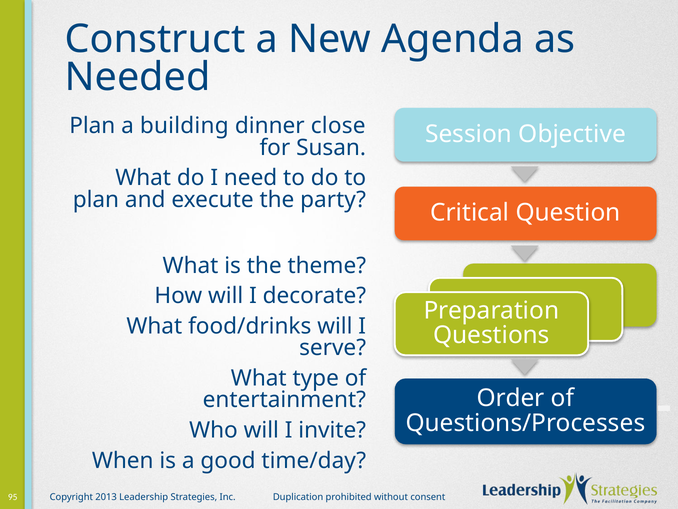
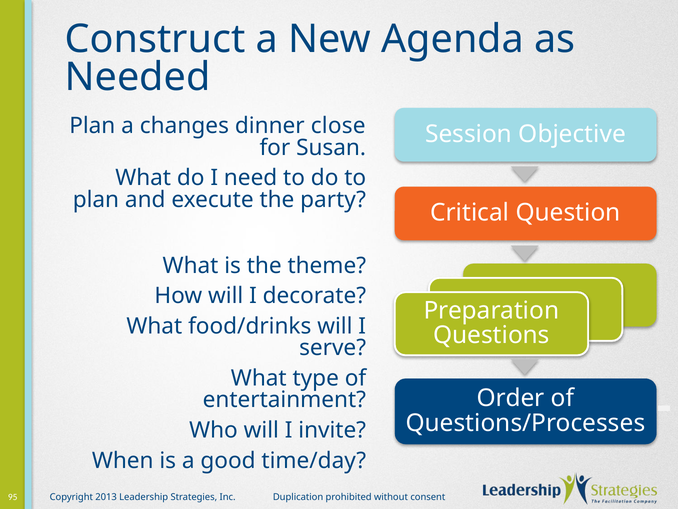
building: building -> changes (184, 126)
